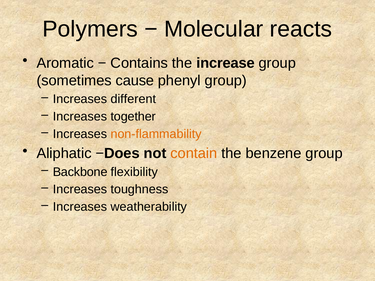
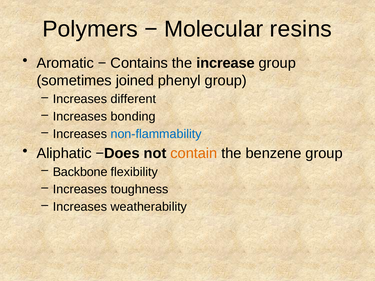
reacts: reacts -> resins (301, 29)
cause: cause -> joined (135, 81)
together: together -> bonding (133, 117)
non-flammability colour: orange -> blue (156, 134)
